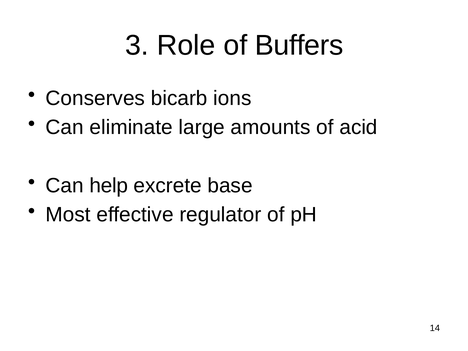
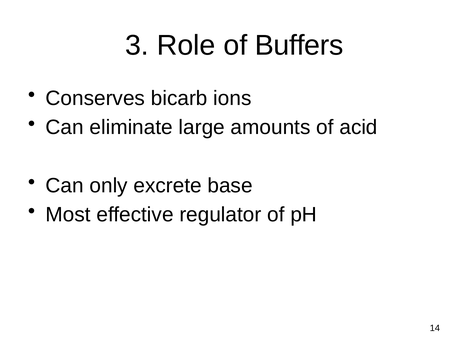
help: help -> only (109, 186)
